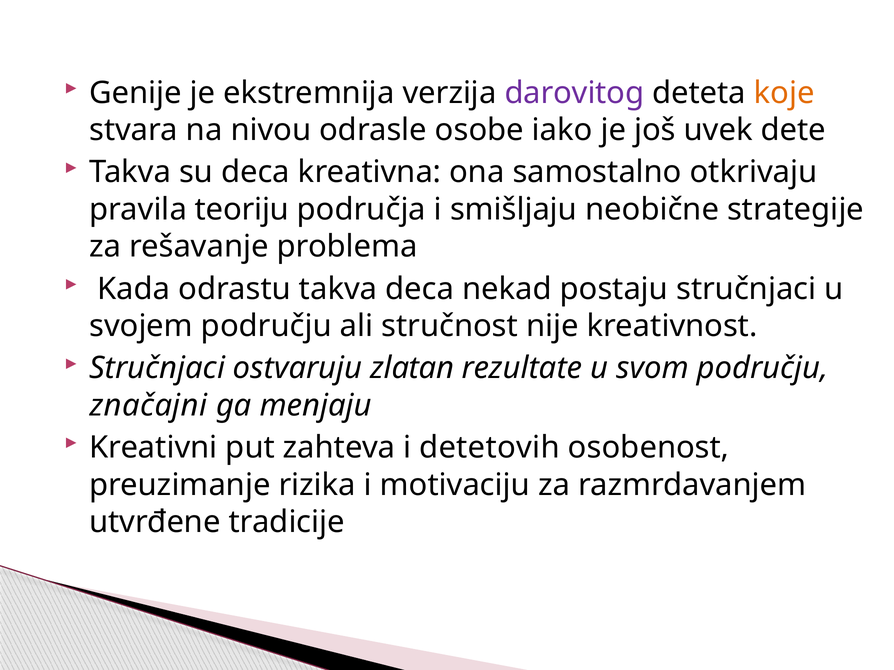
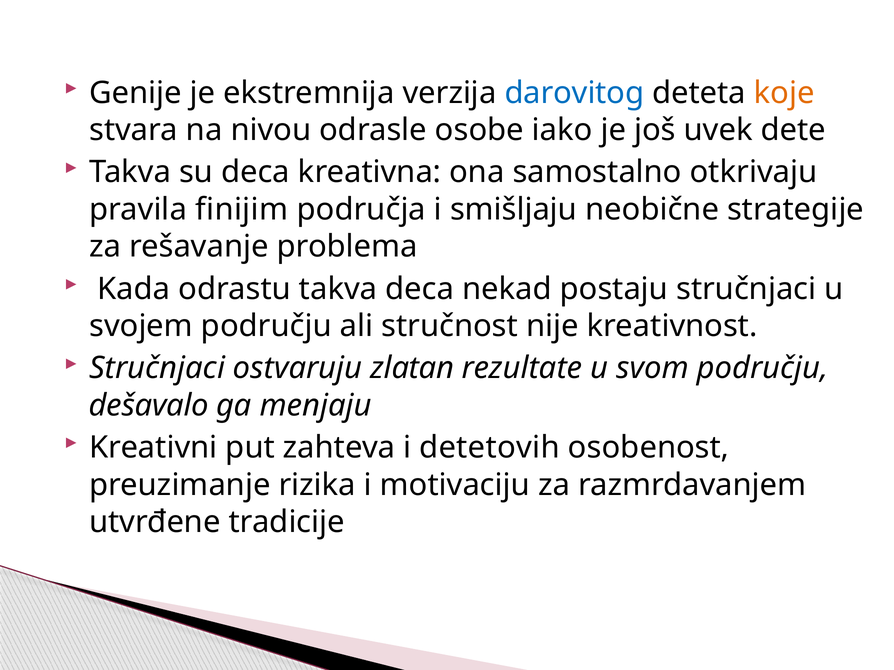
darovitog colour: purple -> blue (574, 93)
teoriju: teoriju -> finijim (242, 210)
značajni: značajni -> dešavalo (149, 406)
